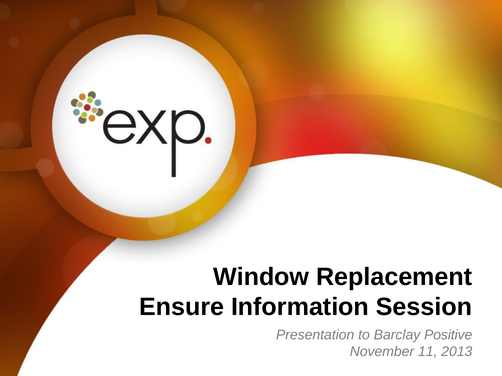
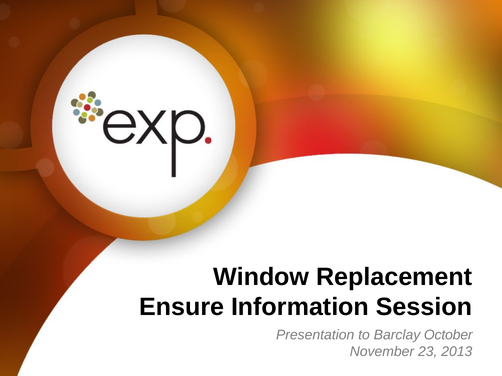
Positive: Positive -> October (448, 335)
11: 11 -> 23 (428, 352)
